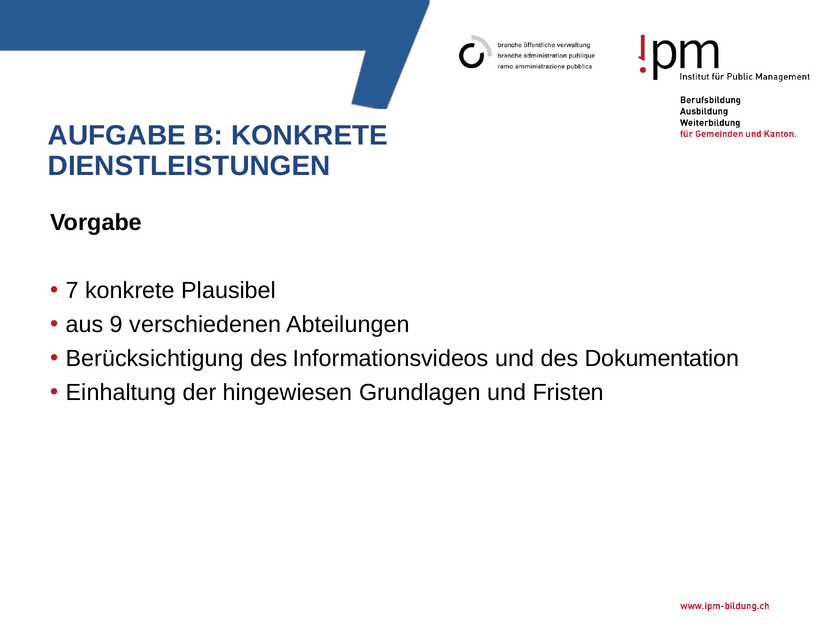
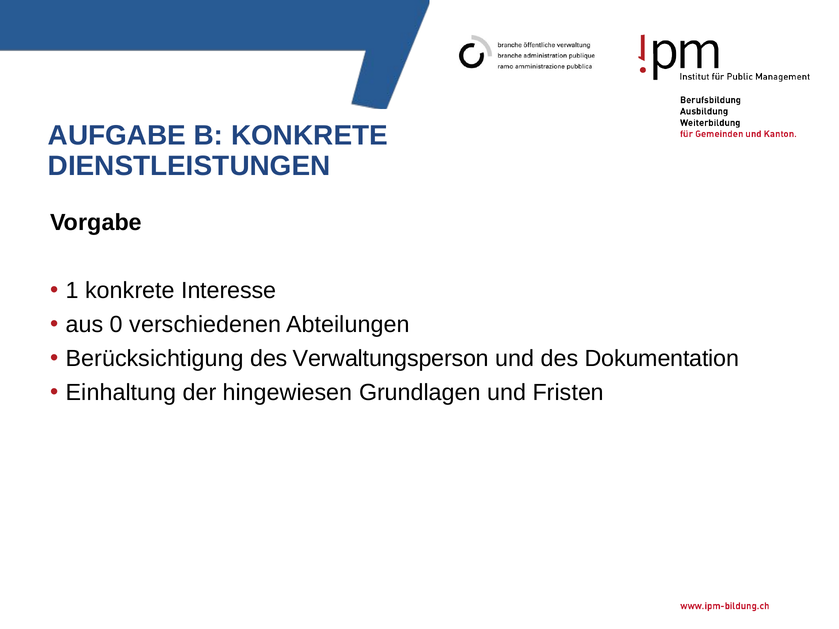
7: 7 -> 1 (72, 291)
Plausibel: Plausibel -> Interesse (229, 291)
9: 9 -> 0 (116, 325)
Informationsvideos: Informationsvideos -> Verwaltungsperson (391, 359)
